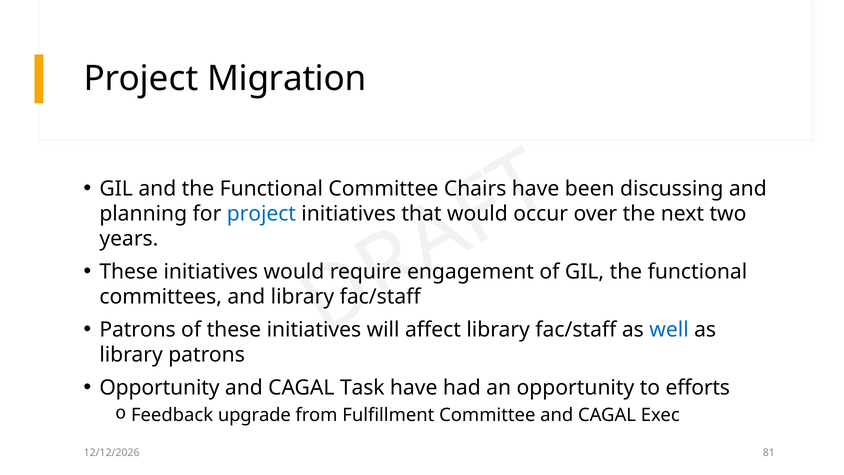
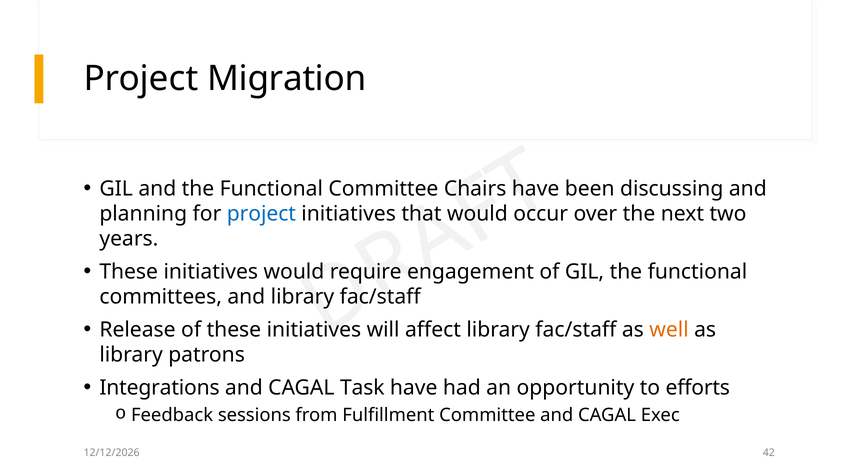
Patrons: Patrons -> Release (137, 330)
well colour: blue -> orange (669, 330)
Opportunity: Opportunity -> Integrations (160, 388)
upgrade: upgrade -> sessions (254, 415)
81: 81 -> 42 (769, 453)
